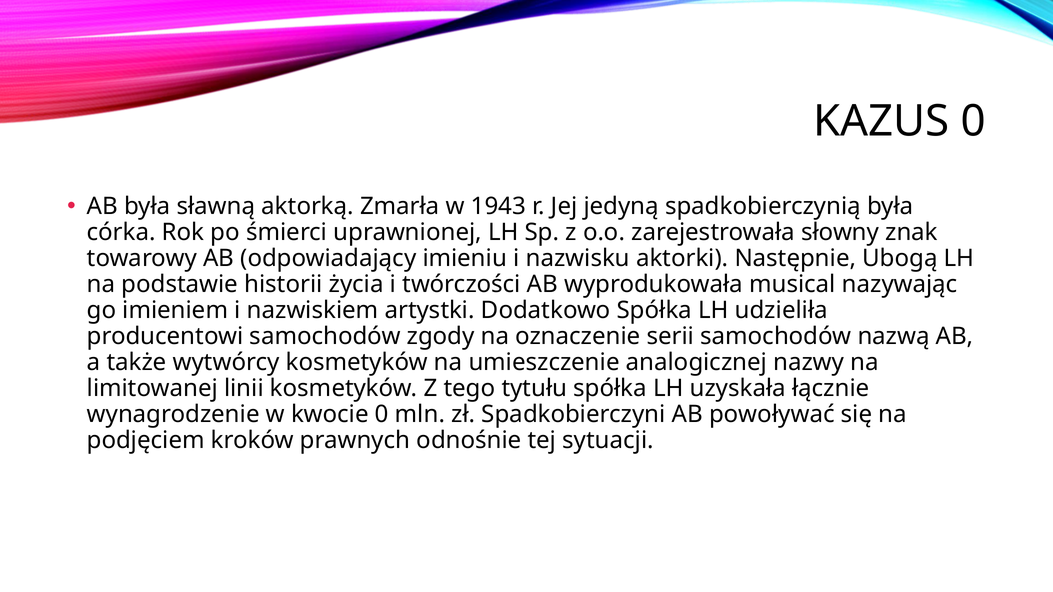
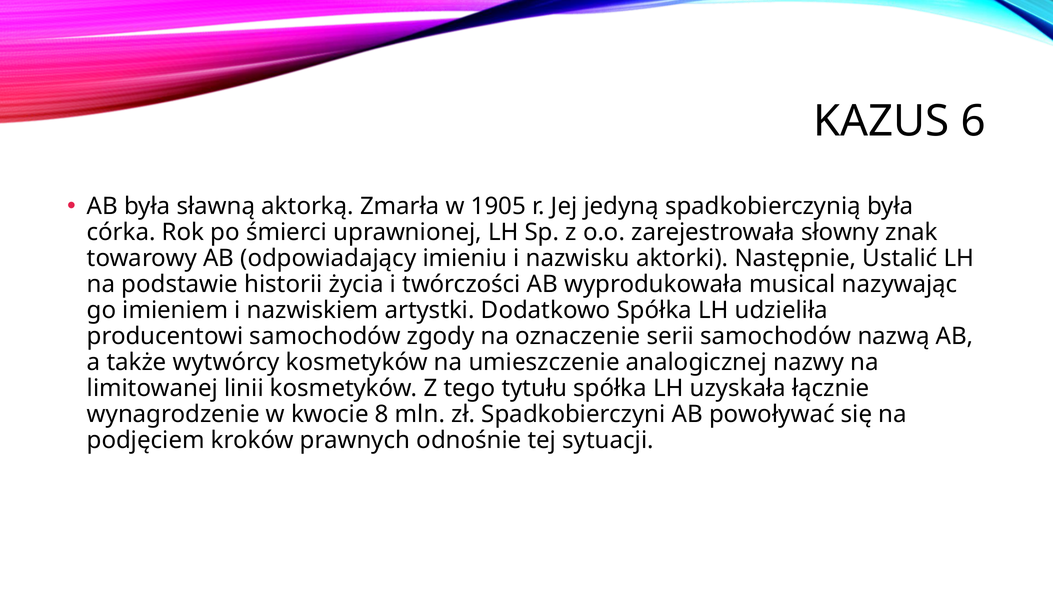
KAZUS 0: 0 -> 6 (973, 122)
1943: 1943 -> 1905 (498, 206)
Ubogą: Ubogą -> Ustalić (900, 258)
kwocie 0: 0 -> 8 (382, 415)
